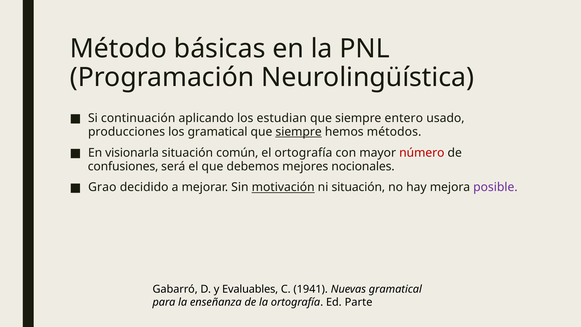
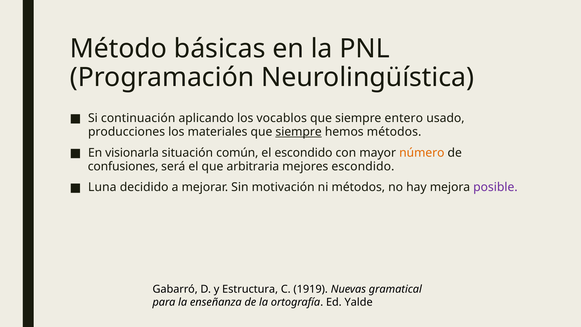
estudian: estudian -> vocablos (282, 118)
los gramatical: gramatical -> materiales (218, 132)
el ortografía: ortografía -> escondido (303, 153)
número colour: red -> orange (422, 153)
debemos: debemos -> arbitraria (253, 166)
mejores nocionales: nocionales -> escondido (363, 166)
Grao: Grao -> Luna (102, 187)
motivación underline: present -> none (283, 187)
ni situación: situación -> métodos (358, 187)
Evaluables: Evaluables -> Estructura (250, 289)
1941: 1941 -> 1919 (311, 289)
Parte: Parte -> Yalde (359, 302)
